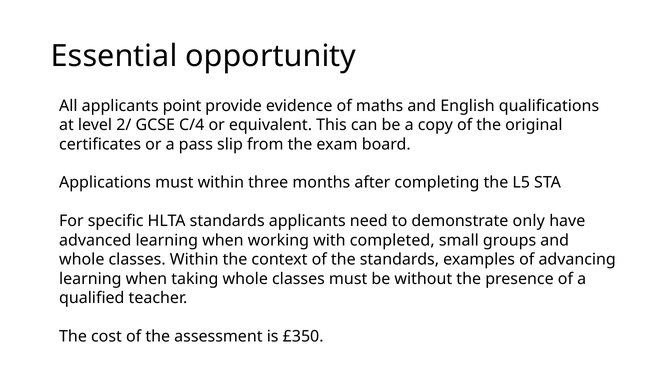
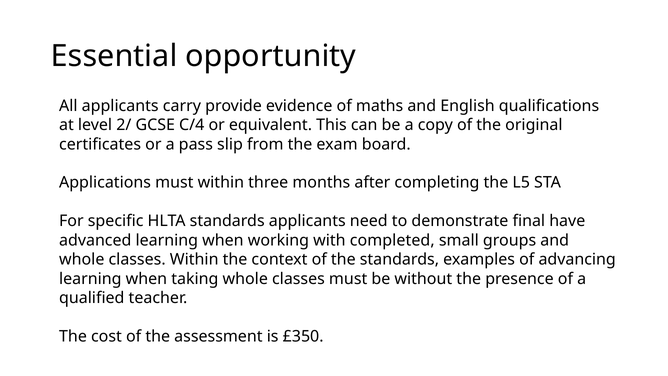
point: point -> carry (182, 106)
only: only -> final (529, 221)
